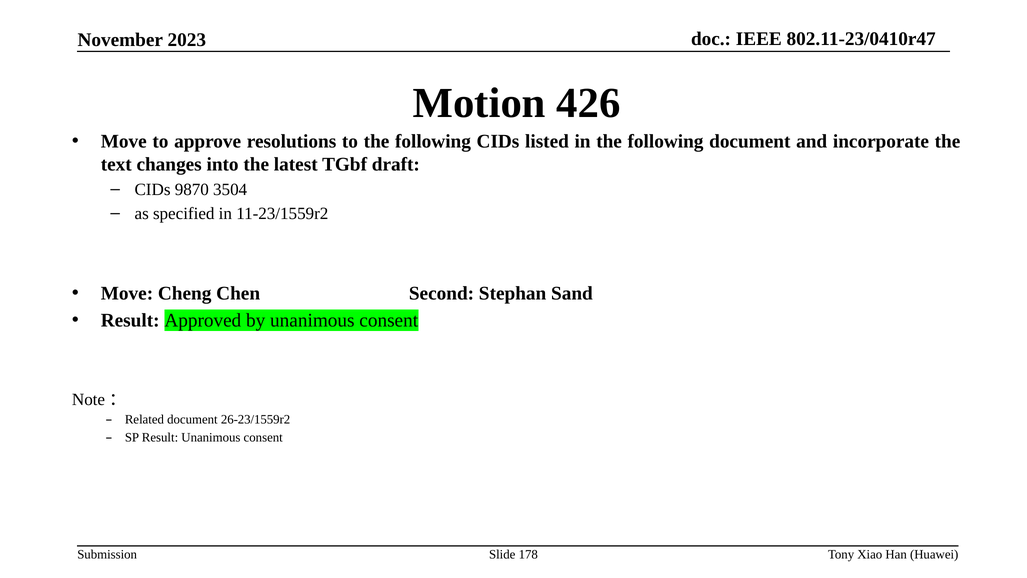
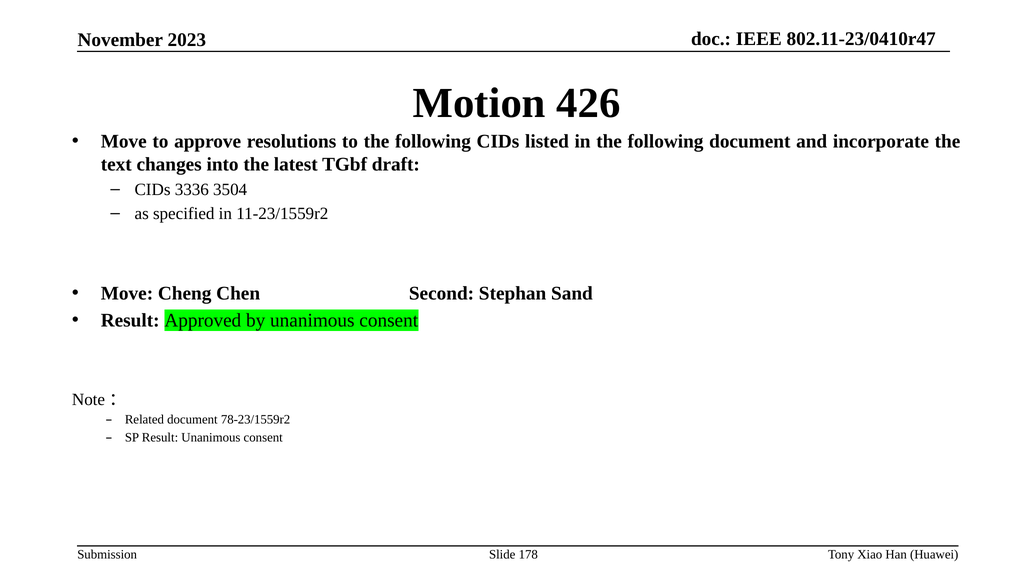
9870: 9870 -> 3336 (192, 189)
26-23/1559r2: 26-23/1559r2 -> 78-23/1559r2 (256, 419)
